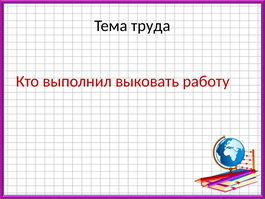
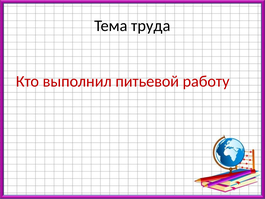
выковать: выковать -> питьевой (147, 81)
